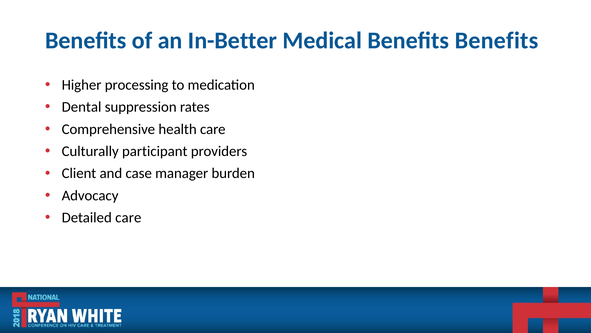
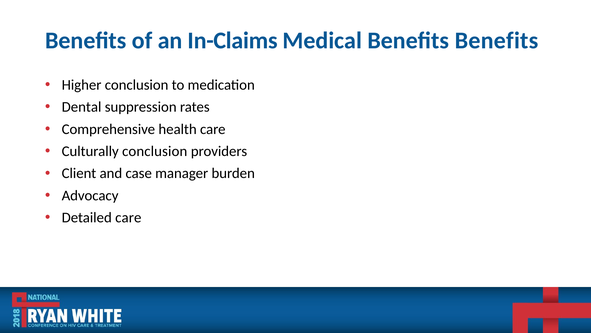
In-Better: In-Better -> In-Claims (233, 41)
Higher processing: processing -> conclusion (137, 85)
Culturally participant: participant -> conclusion (155, 151)
